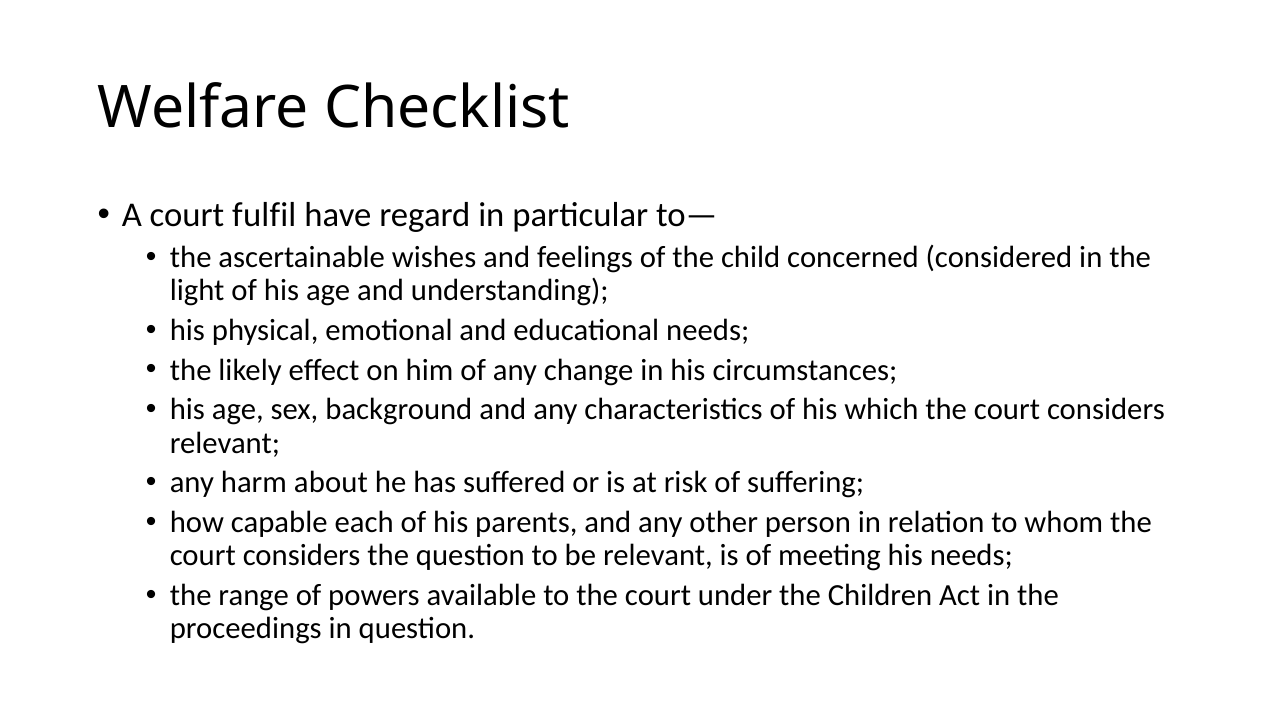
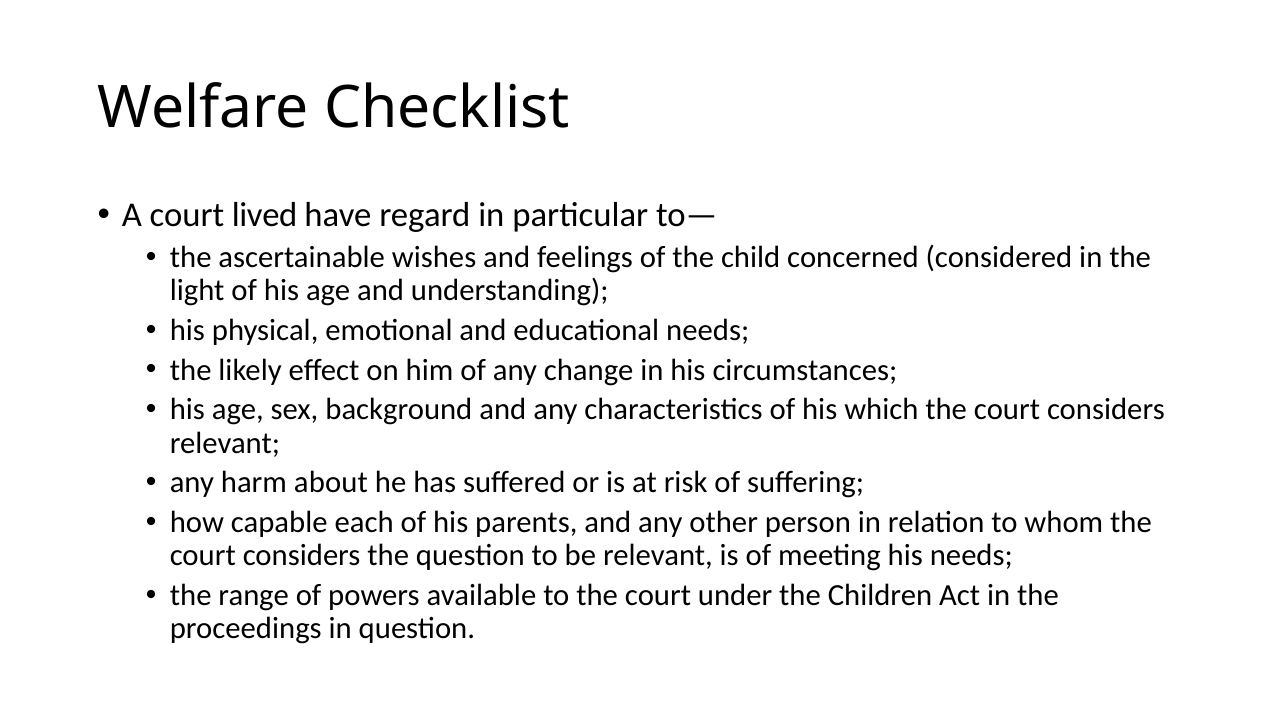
fulfil: fulfil -> lived (265, 215)
